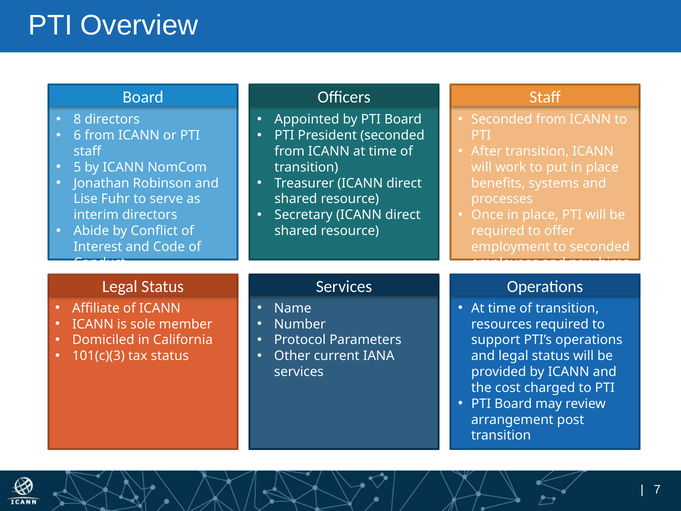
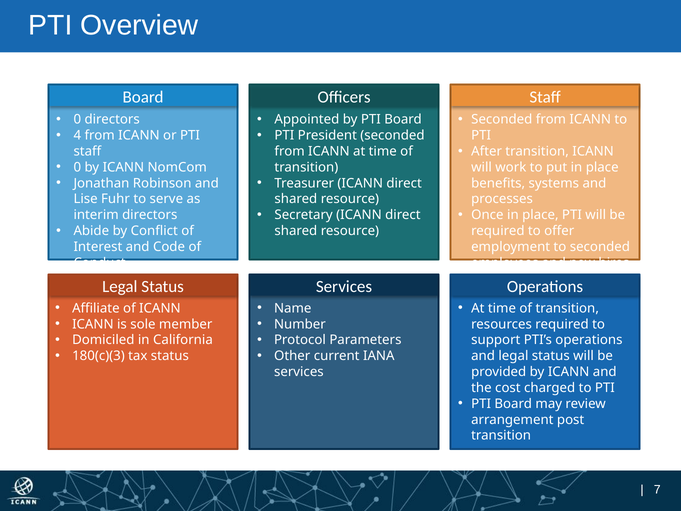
8: 8 -> 0 (77, 119)
6: 6 -> 4 (77, 135)
5: 5 -> 0 (77, 167)
101(c)(3: 101(c)(3 -> 180(c)(3 (98, 356)
